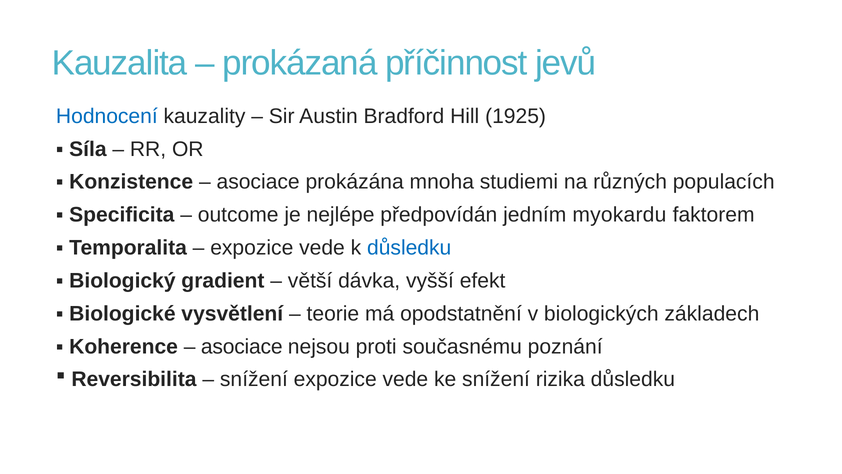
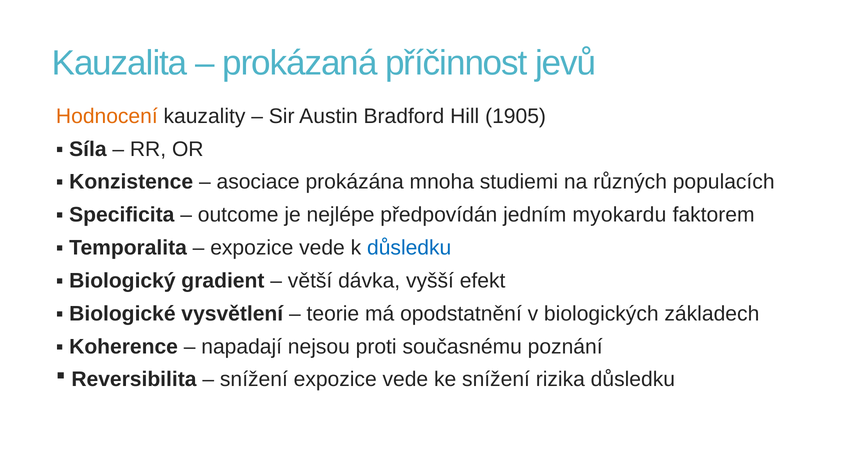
Hodnocení colour: blue -> orange (107, 116)
1925: 1925 -> 1905 (516, 116)
asociace: asociace -> napadají (242, 346)
